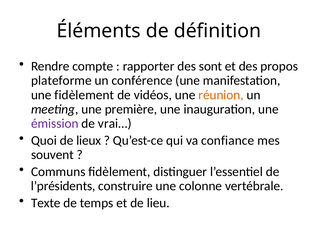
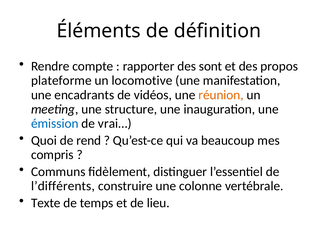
conférence: conférence -> locomotive (142, 80)
une fidèlement: fidèlement -> encadrants (84, 95)
première: première -> structure (131, 109)
émission colour: purple -> blue (55, 123)
lieux: lieux -> rend (89, 140)
confiance: confiance -> beaucoup (228, 140)
souvent: souvent -> compris (52, 155)
l’présidents: l’présidents -> l’différents (63, 186)
